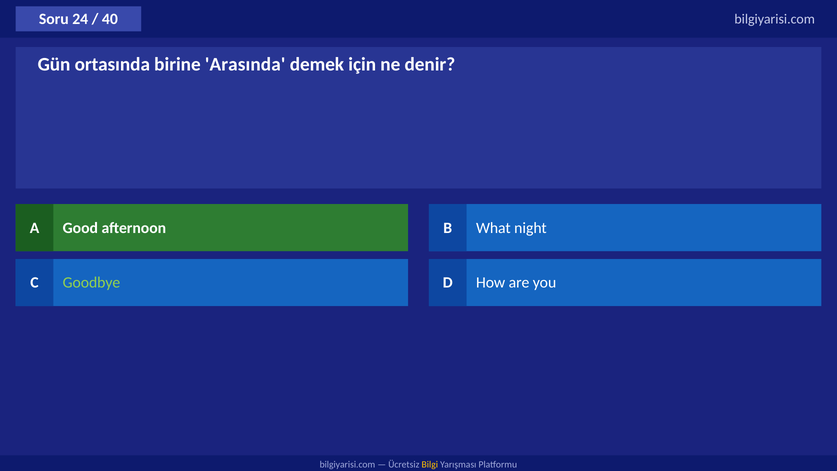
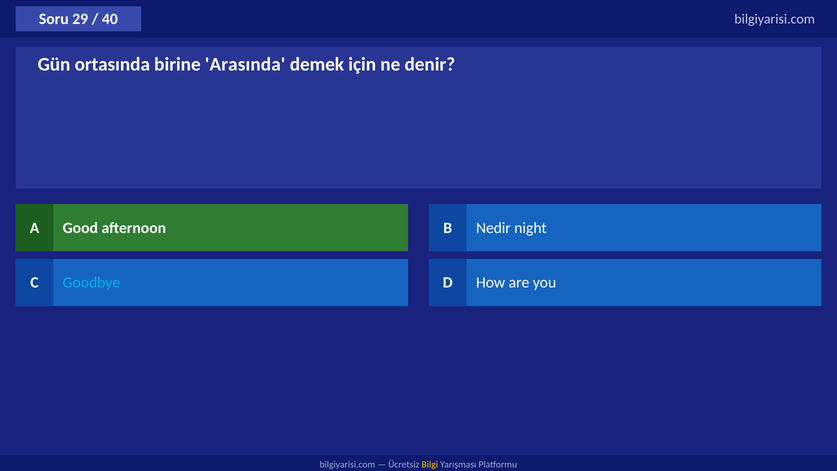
24: 24 -> 29 (80, 19)
What: What -> Nedir (493, 228)
Goodbye colour: light green -> light blue (92, 283)
